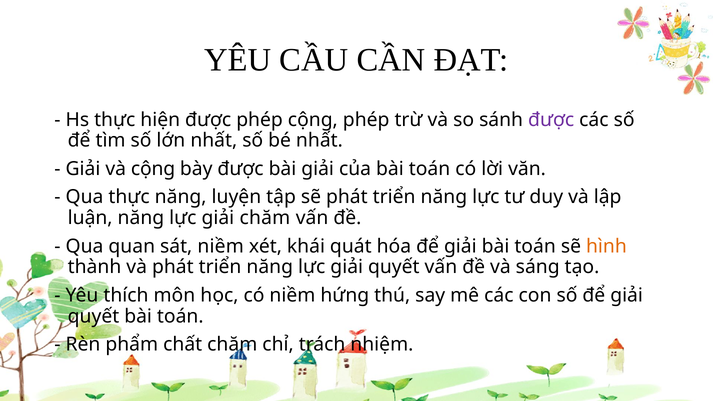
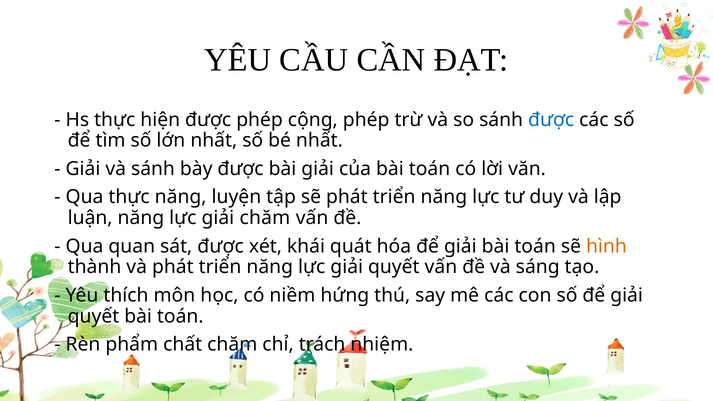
được colour: purple -> blue (551, 120)
và cộng: cộng -> sánh (153, 169)
sát niềm: niềm -> được (221, 246)
